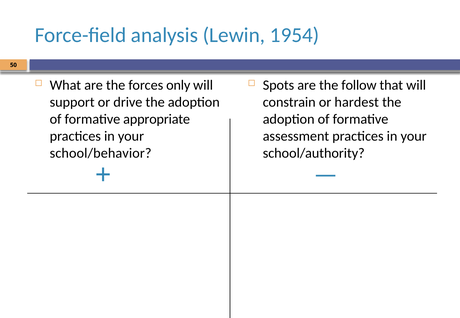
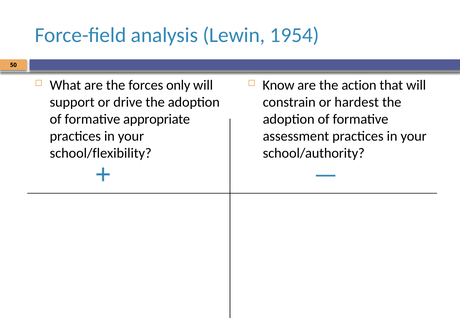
Spots: Spots -> Know (279, 85)
follow: follow -> action (359, 85)
school/behavior: school/behavior -> school/flexibility (101, 153)
